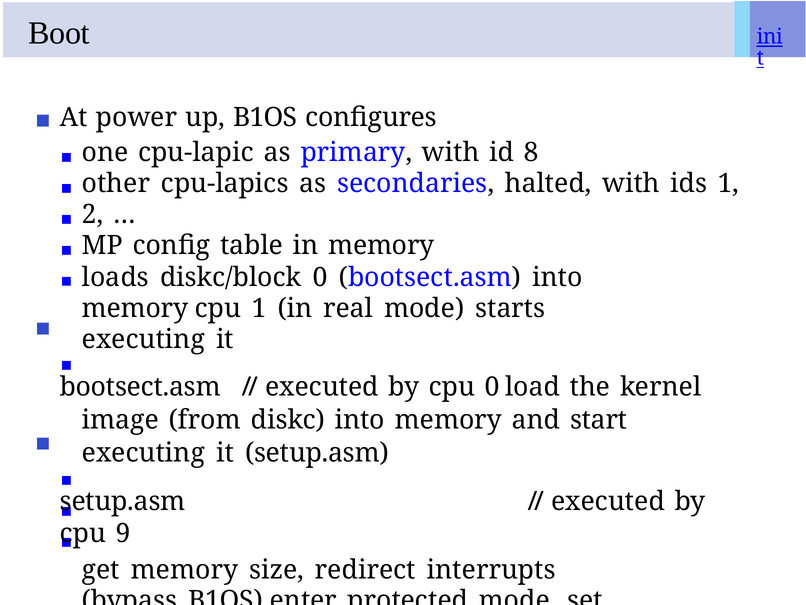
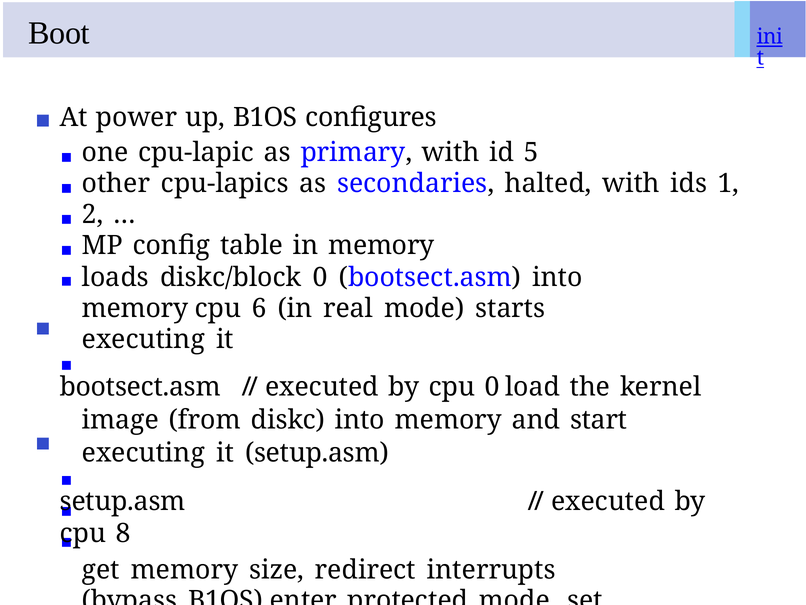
8: 8 -> 5 (531, 152)
cpu 1: 1 -> 6 (259, 308)
9: 9 -> 8 (123, 533)
